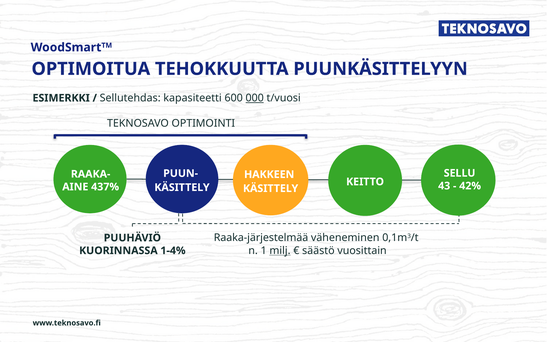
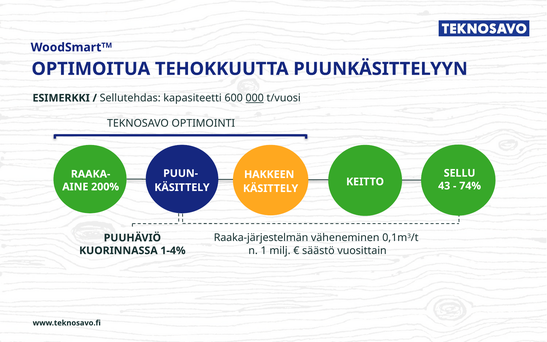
42%: 42% -> 74% (470, 186)
437%: 437% -> 200% (105, 187)
Raaka-järjestelmää: Raaka-järjestelmää -> Raaka-järjestelmän (261, 238)
milj underline: present -> none (280, 250)
